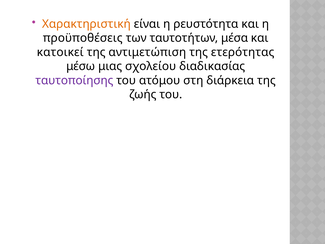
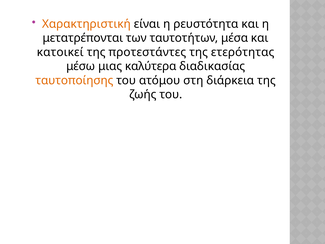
προϋποθέσεις: προϋποθέσεις -> μετατρέπονται (83, 38)
αντιμετώπιση: αντιμετώπιση -> προτεστάντες (147, 52)
σχολείου: σχολείου -> καλύτερα (151, 66)
ταυτοποίησης colour: purple -> orange (74, 80)
